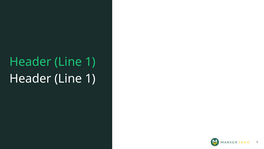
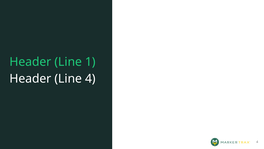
1: 1 -> 4 (90, 78)
